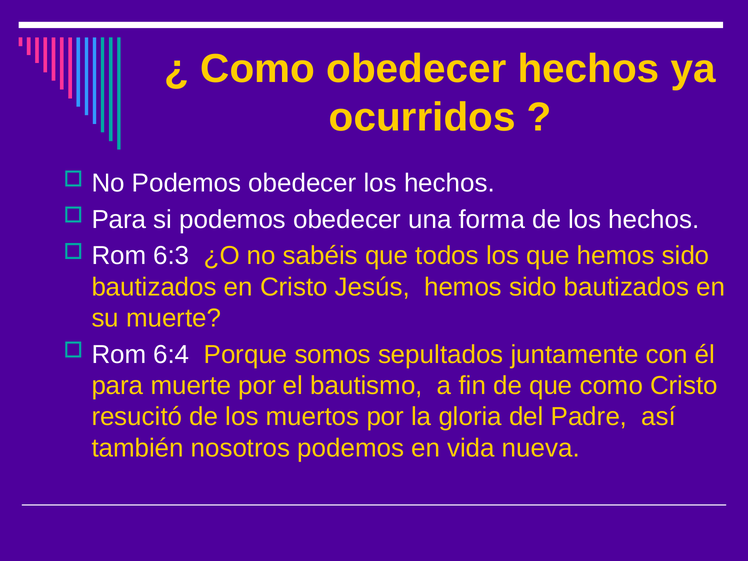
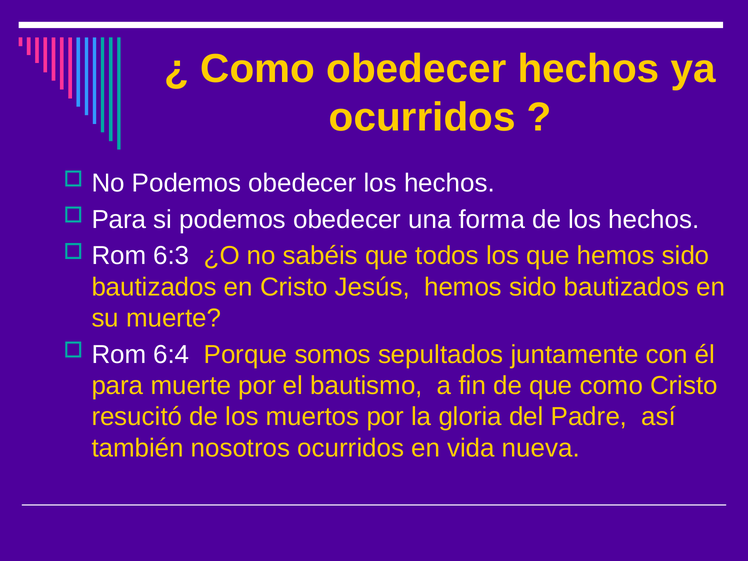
nosotros podemos: podemos -> ocurridos (351, 448)
